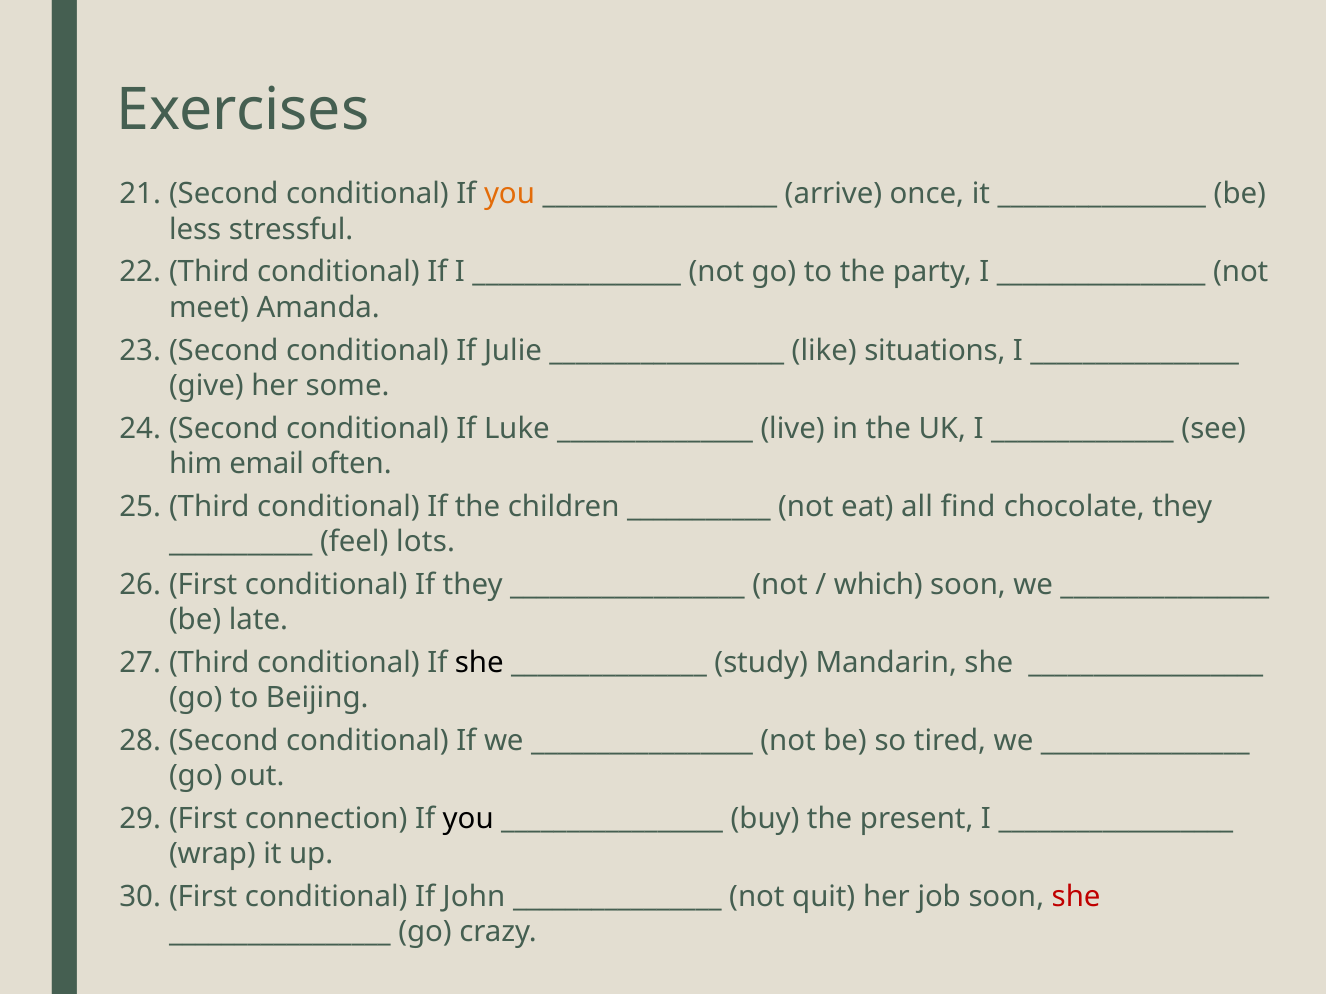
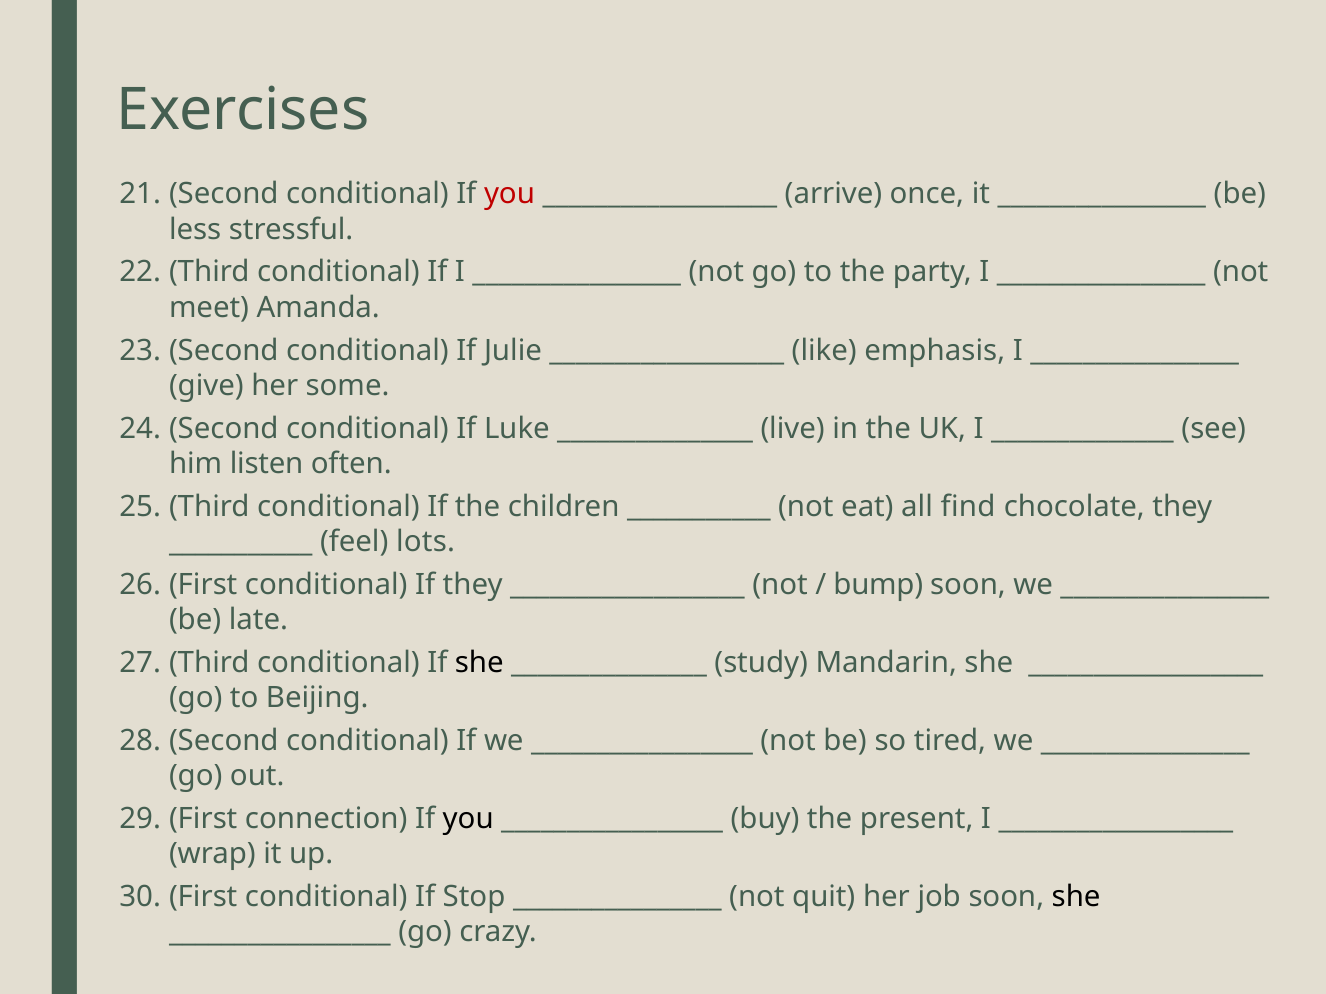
you colour: orange -> red (509, 194)
situations: situations -> emphasis (935, 350)
email: email -> listen (267, 464)
which: which -> bump (878, 585)
John: John -> Stop (474, 897)
she colour: red -> black (1076, 897)
